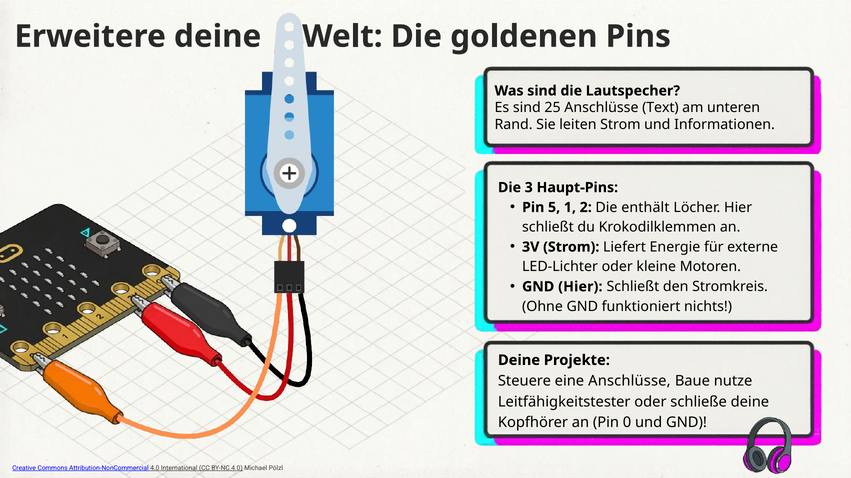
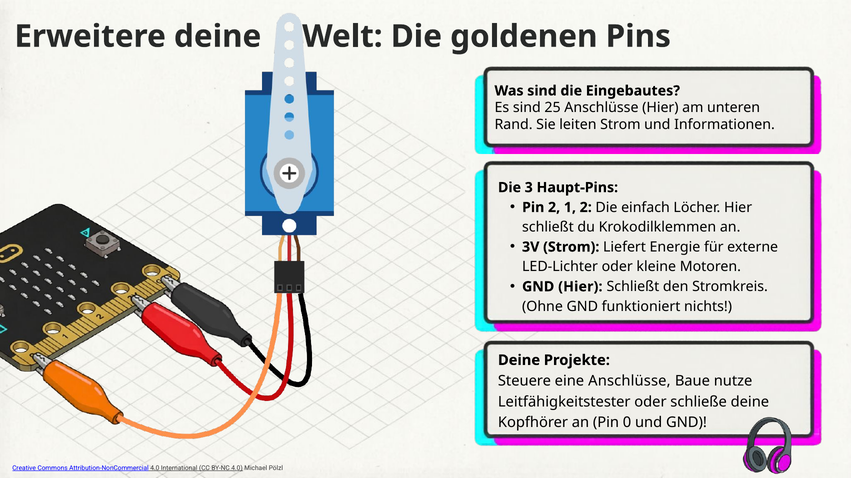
Lautspecher: Lautspecher -> Eingebautes (633, 91)
Anschlüsse Text: Text -> Hier (660, 108)
Pin 5: 5 -> 2 (554, 208)
enthält: enthält -> einfach (645, 208)
